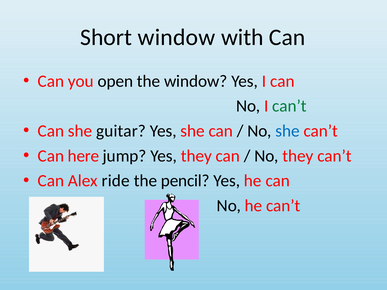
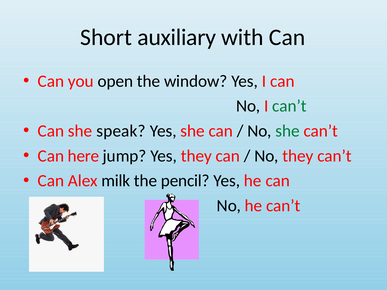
Short window: window -> auxiliary (177, 37)
guitar: guitar -> speak (121, 131)
she colour: blue -> green (288, 131)
ride: ride -> milk (116, 181)
